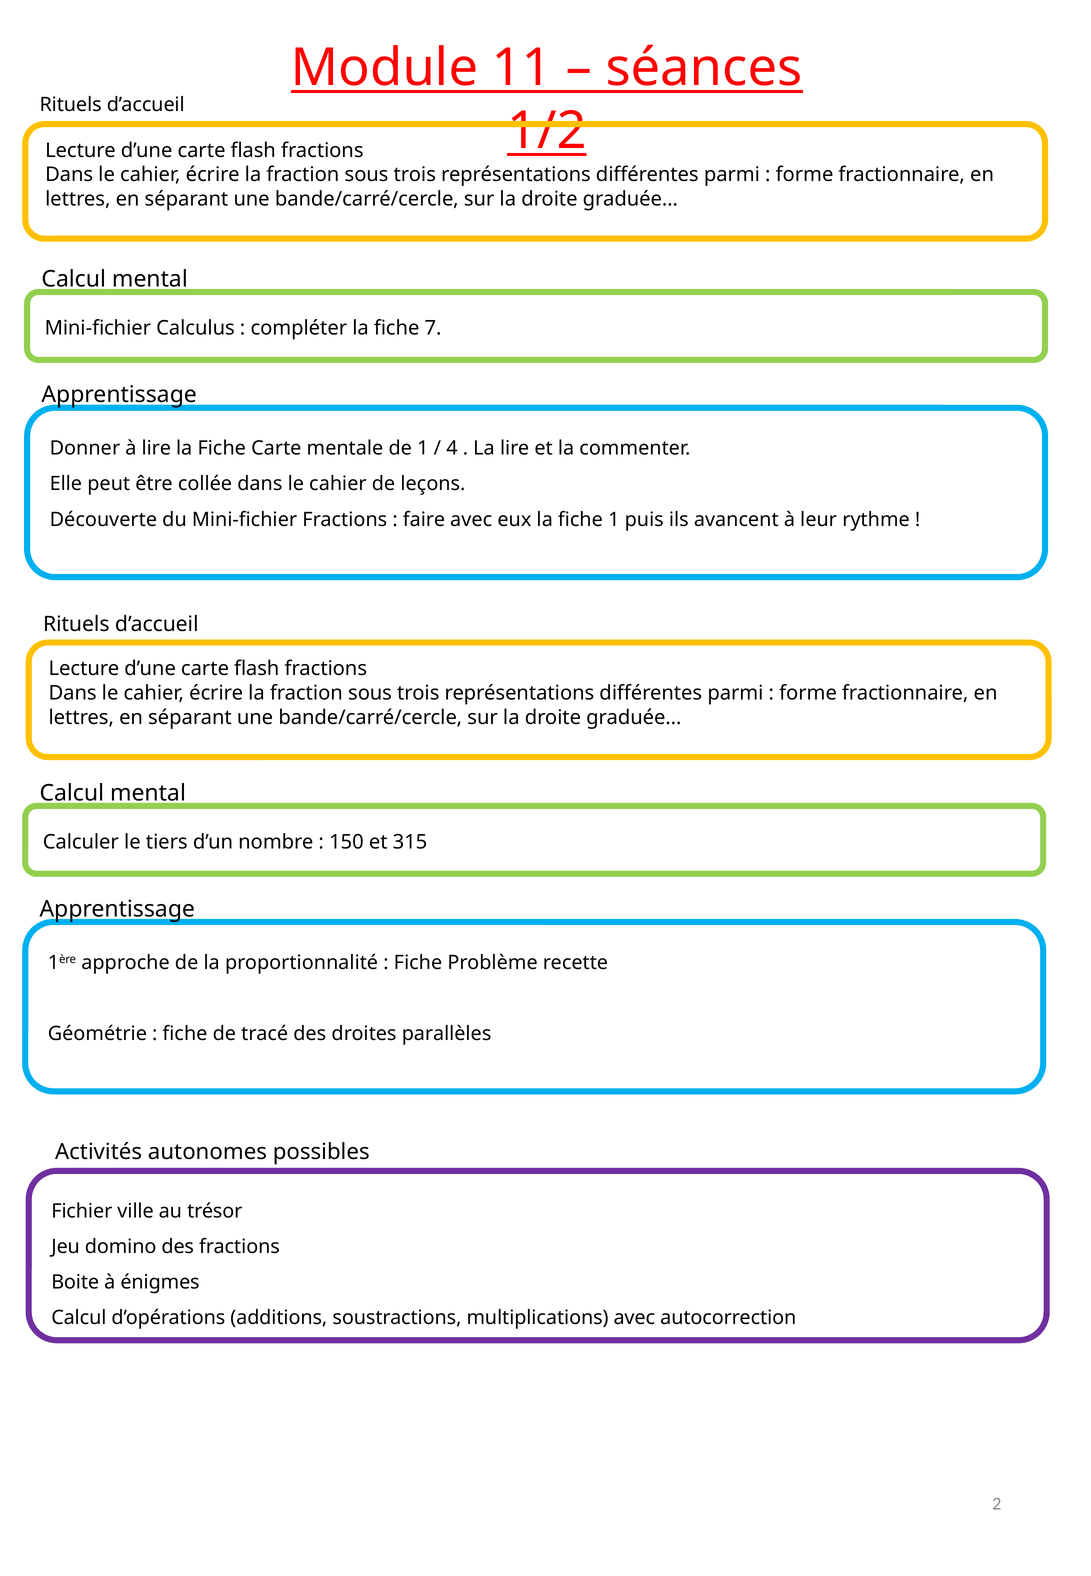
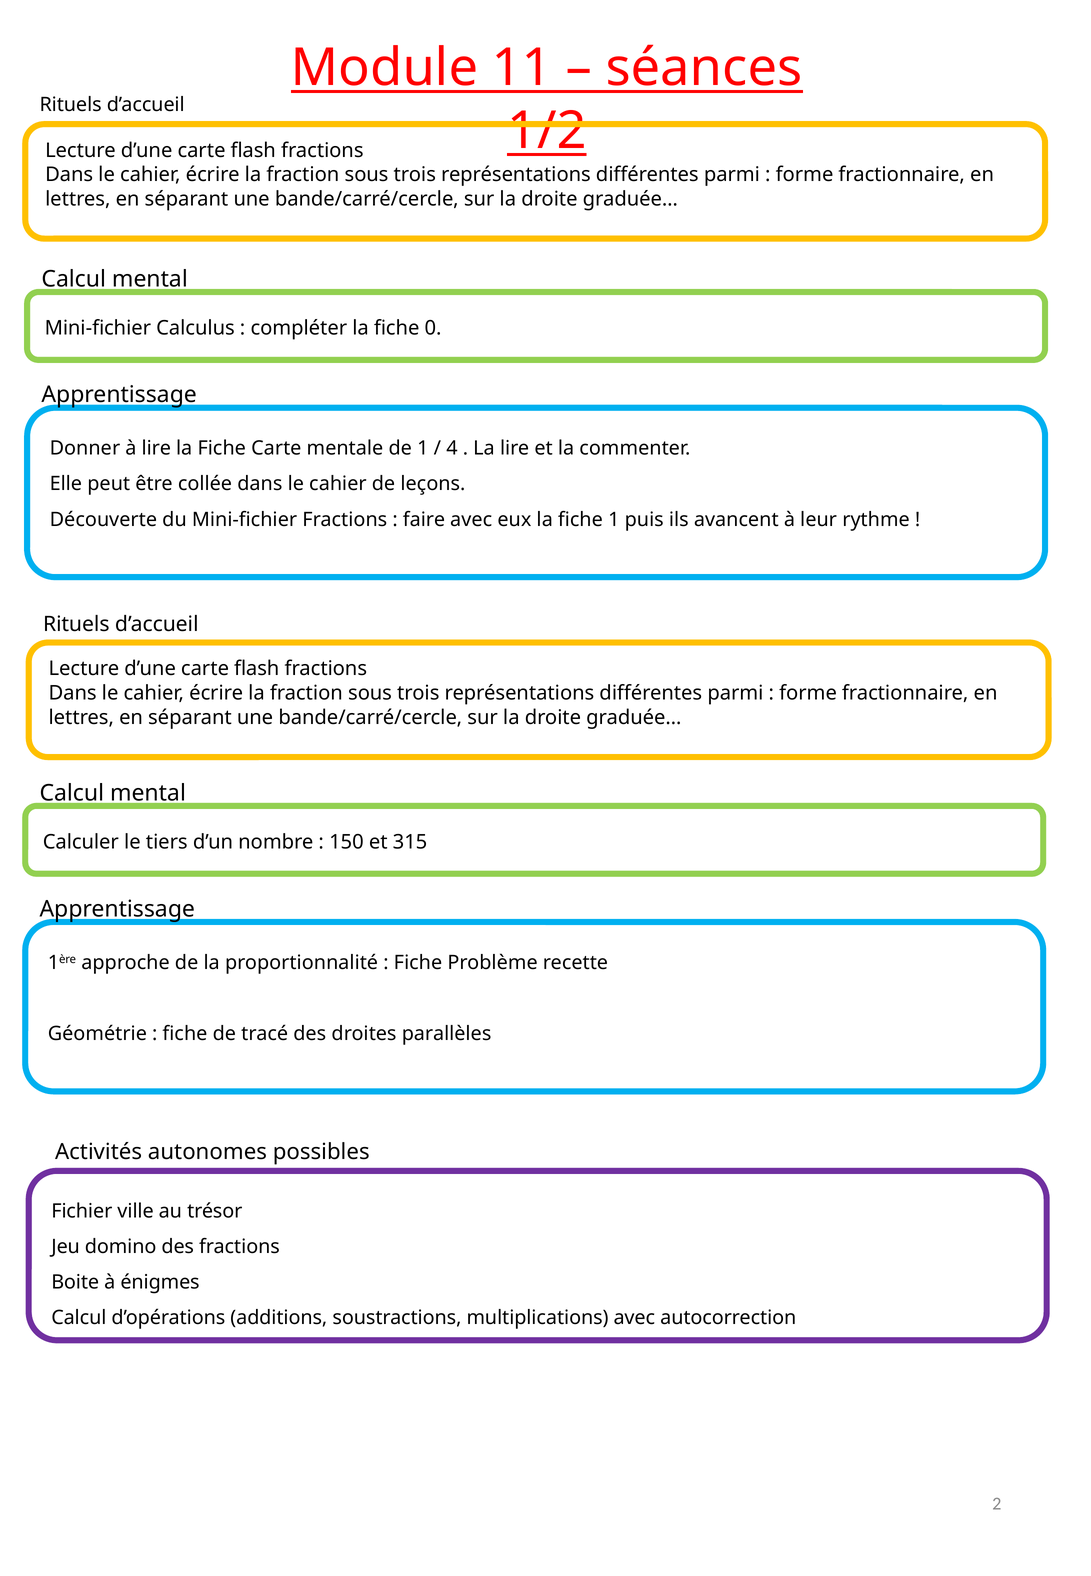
7: 7 -> 0 (433, 328)
